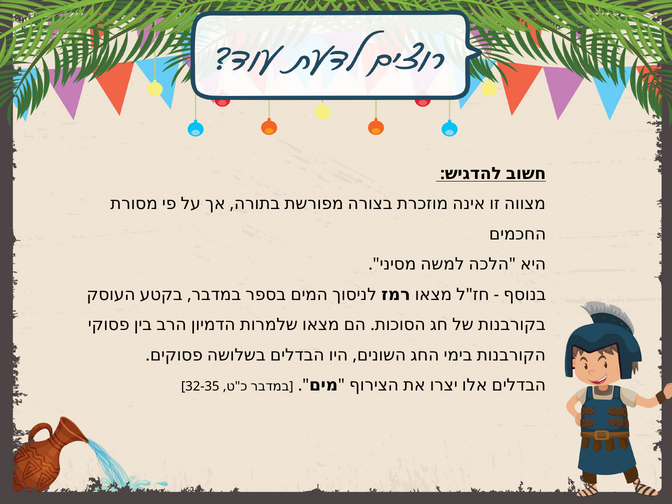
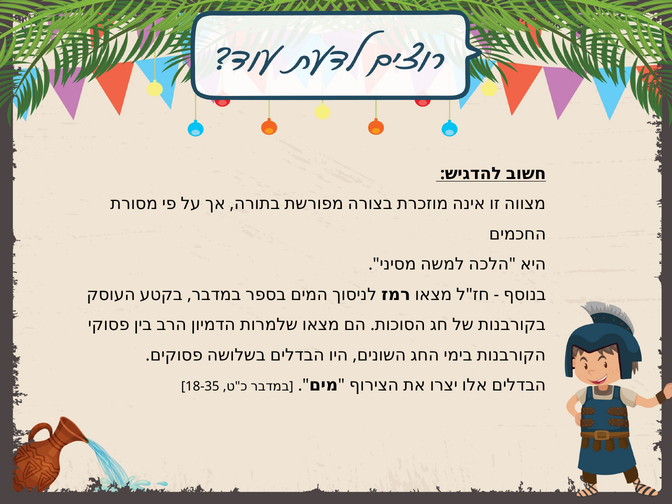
32-35: 32-35 -> 18-35 (202, 387)
